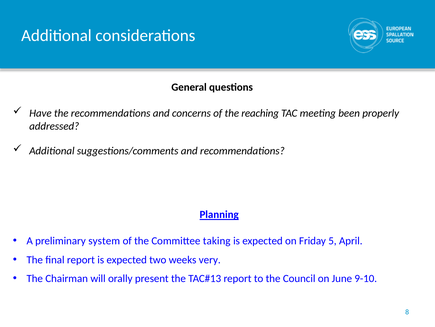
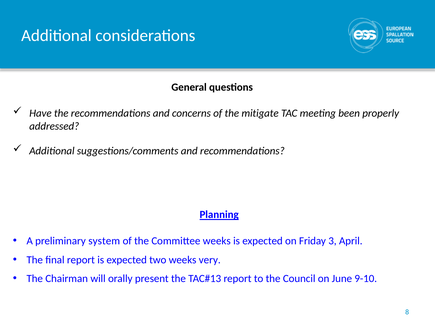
reaching: reaching -> mitigate (260, 113)
Committee taking: taking -> weeks (217, 240)
5: 5 -> 3 (332, 240)
